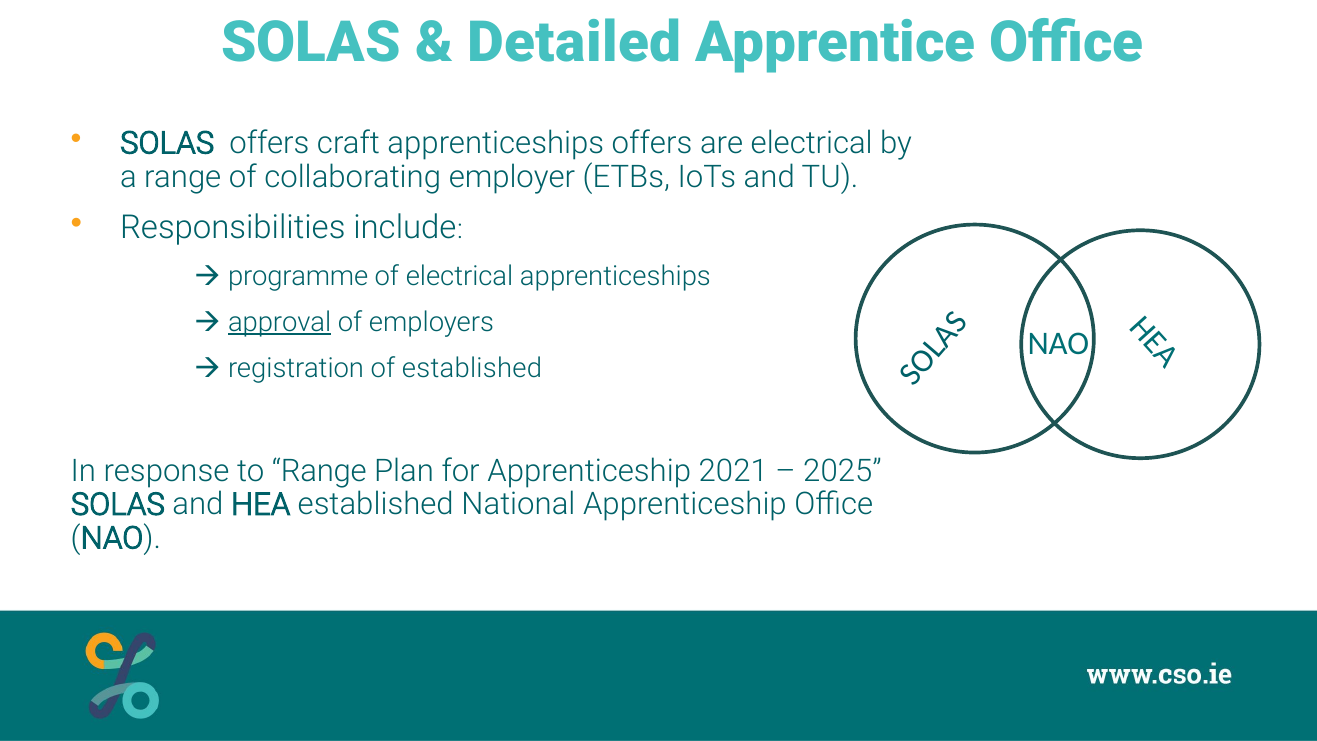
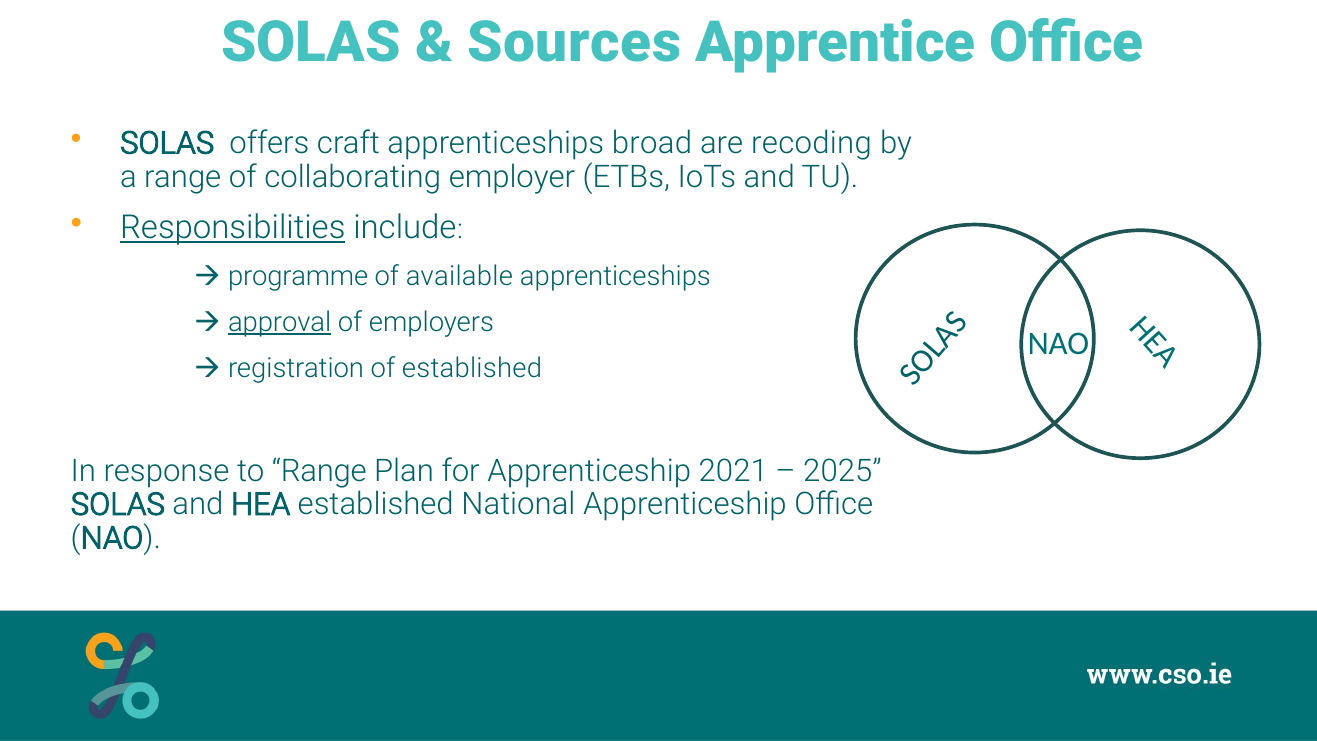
Detailed: Detailed -> Sources (574, 43)
apprenticeships offers: offers -> broad (652, 143)
are electrical: electrical -> recoding (812, 143)
Responsibilities underline: none -> present (233, 228)
of electrical: electrical -> available (459, 276)
